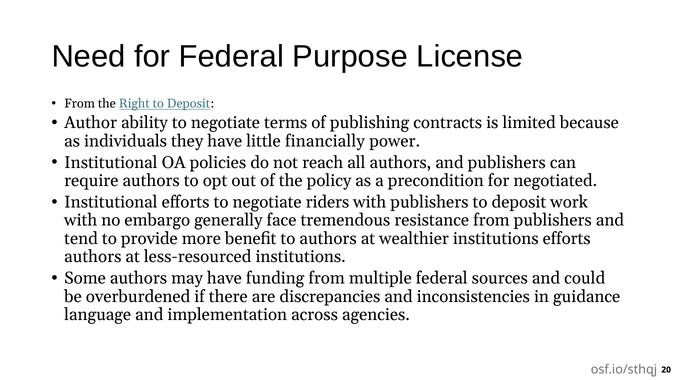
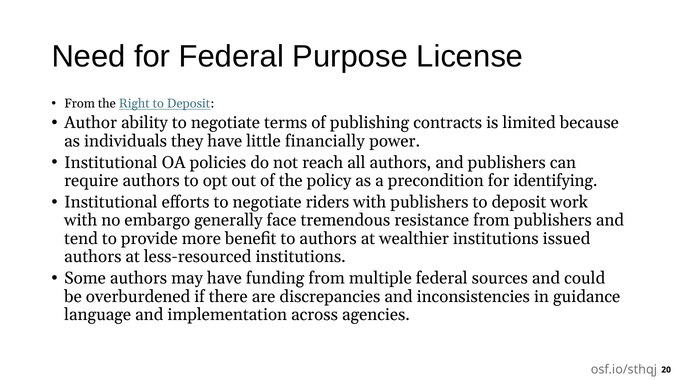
negotiated: negotiated -> identifying (555, 181)
institutions efforts: efforts -> issued (567, 239)
